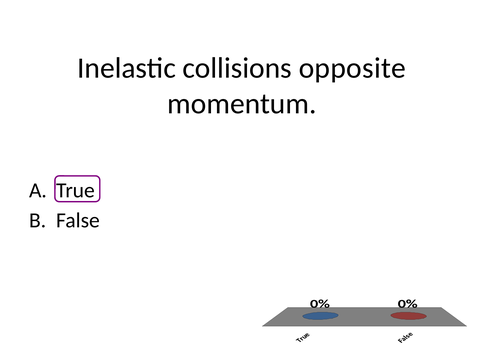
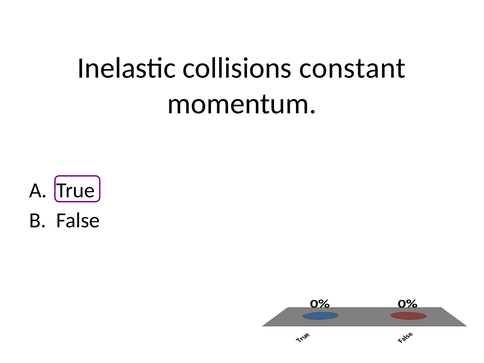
opposite: opposite -> constant (352, 68)
